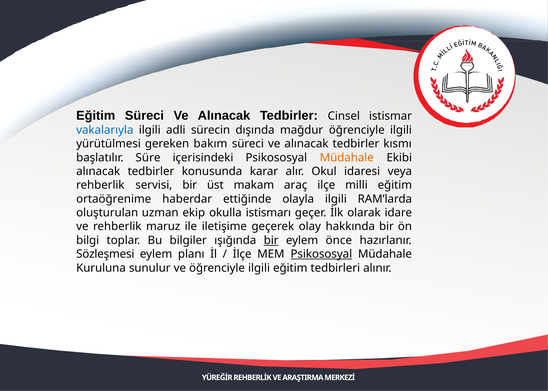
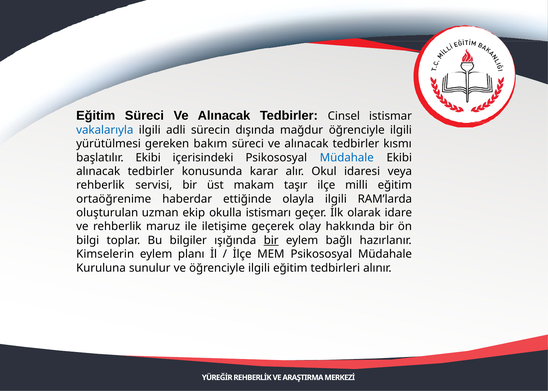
başlatılır Süre: Süre -> Ekibi (148, 157)
Müdahale colour: orange -> blue (347, 157)
araç: araç -> taşır (296, 185)
önce: önce -> bağlı (339, 240)
Sözleşmesi: Sözleşmesi -> Kimselerin (105, 254)
Psikososyal underline: present -> none (321, 254)
